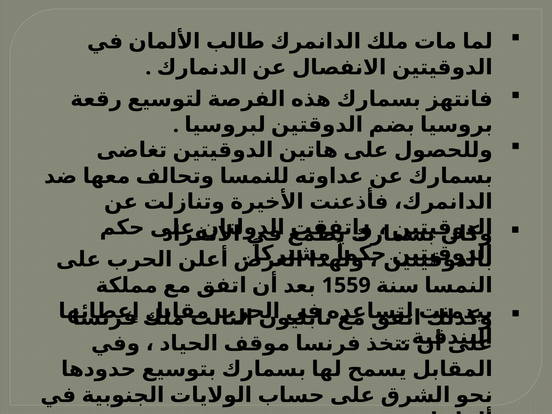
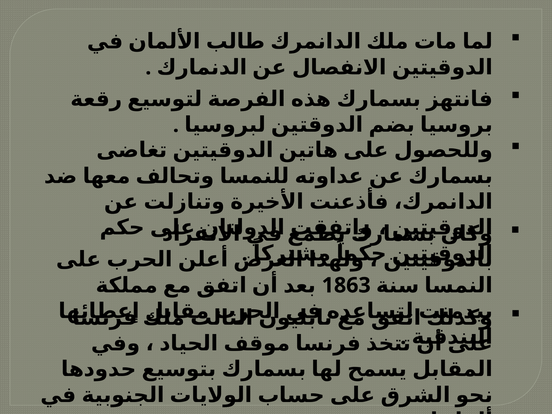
1559: 1559 -> 1863 (346, 285)
